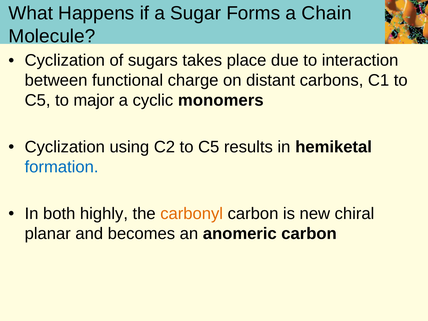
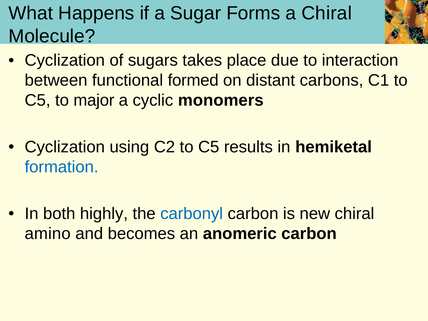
a Chain: Chain -> Chiral (327, 13)
charge: charge -> formed (193, 80)
carbonyl colour: orange -> blue (192, 214)
planar: planar -> amino (48, 234)
